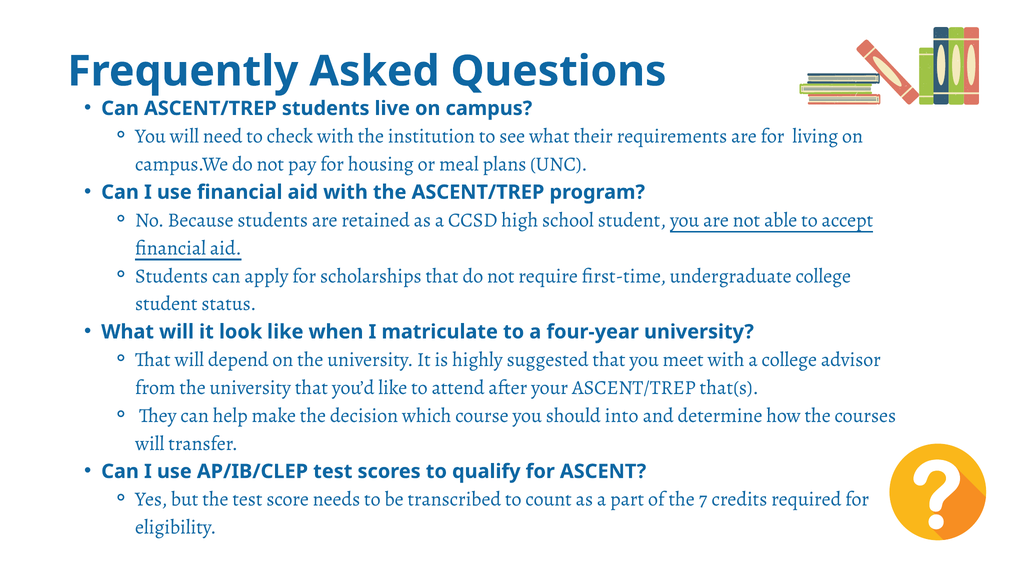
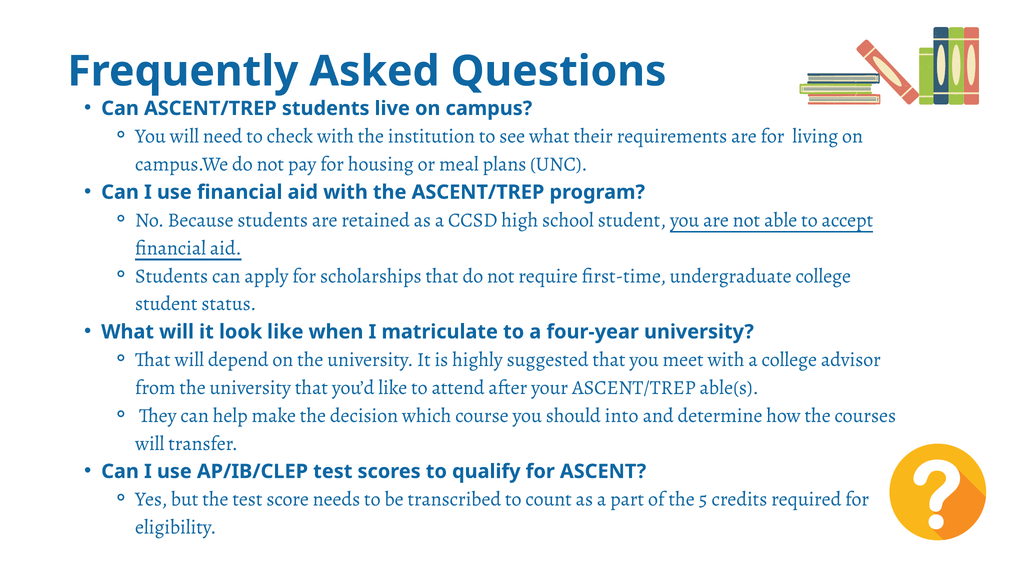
that(s: that(s -> able(s (729, 388)
7: 7 -> 5 (703, 499)
